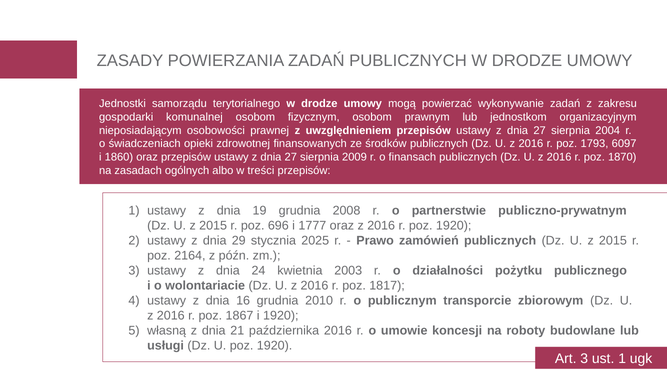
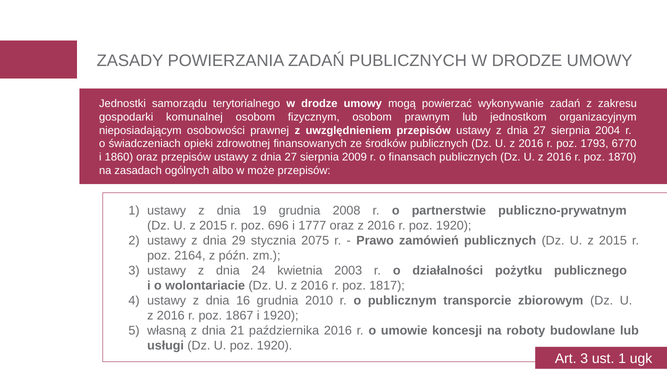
6097: 6097 -> 6770 (624, 144)
treści: treści -> może (261, 170)
2025: 2025 -> 2075 (315, 241)
